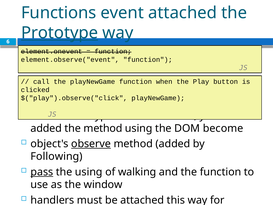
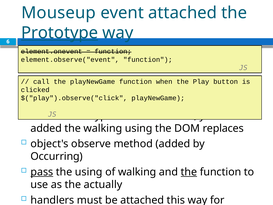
Functions: Functions -> Mouseup (59, 13)
the method: method -> walking (103, 128)
become: become -> replaces (223, 128)
observe underline: present -> none (91, 144)
Following: Following -> Occurring (57, 156)
the underline: none -> present (189, 172)
window: window -> actually (103, 184)
